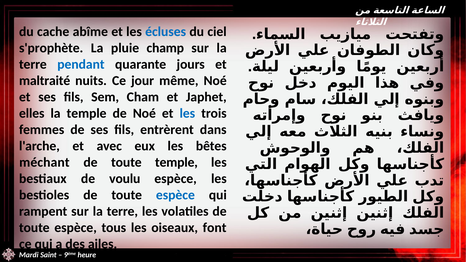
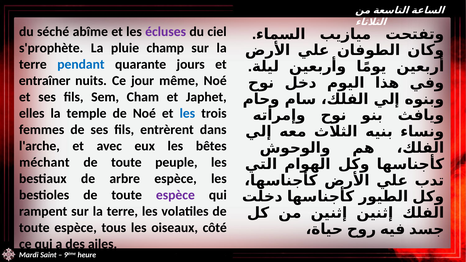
cache: cache -> séché (53, 32)
écluses colour: blue -> purple (166, 32)
maltraité: maltraité -> entraîner (45, 81)
toute temple: temple -> peuple (176, 162)
voulu: voulu -> arbre (125, 179)
espèce colour: blue -> purple (175, 195)
font: font -> côté (215, 228)
